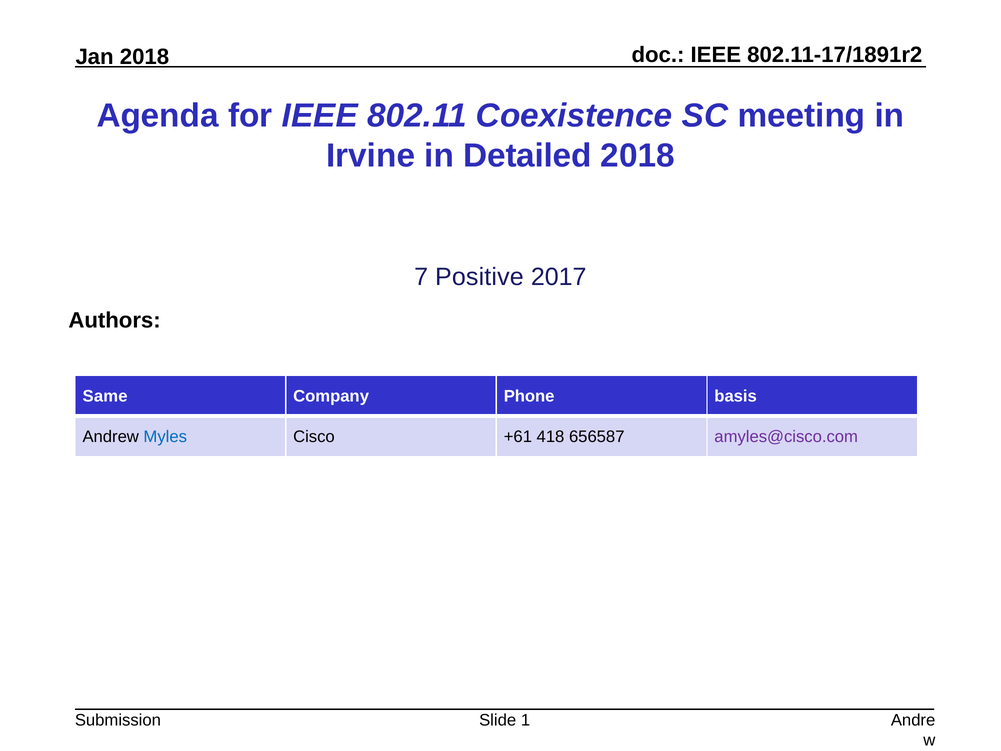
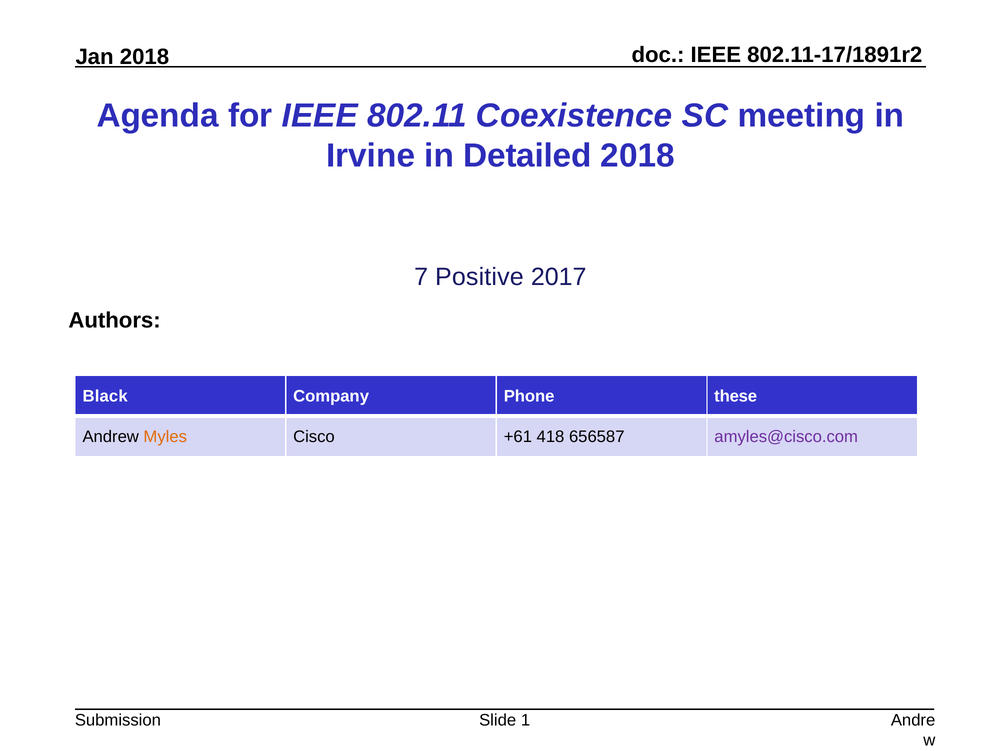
Same: Same -> Black (105, 396)
basis: basis -> these (736, 396)
Myles colour: blue -> orange (165, 437)
